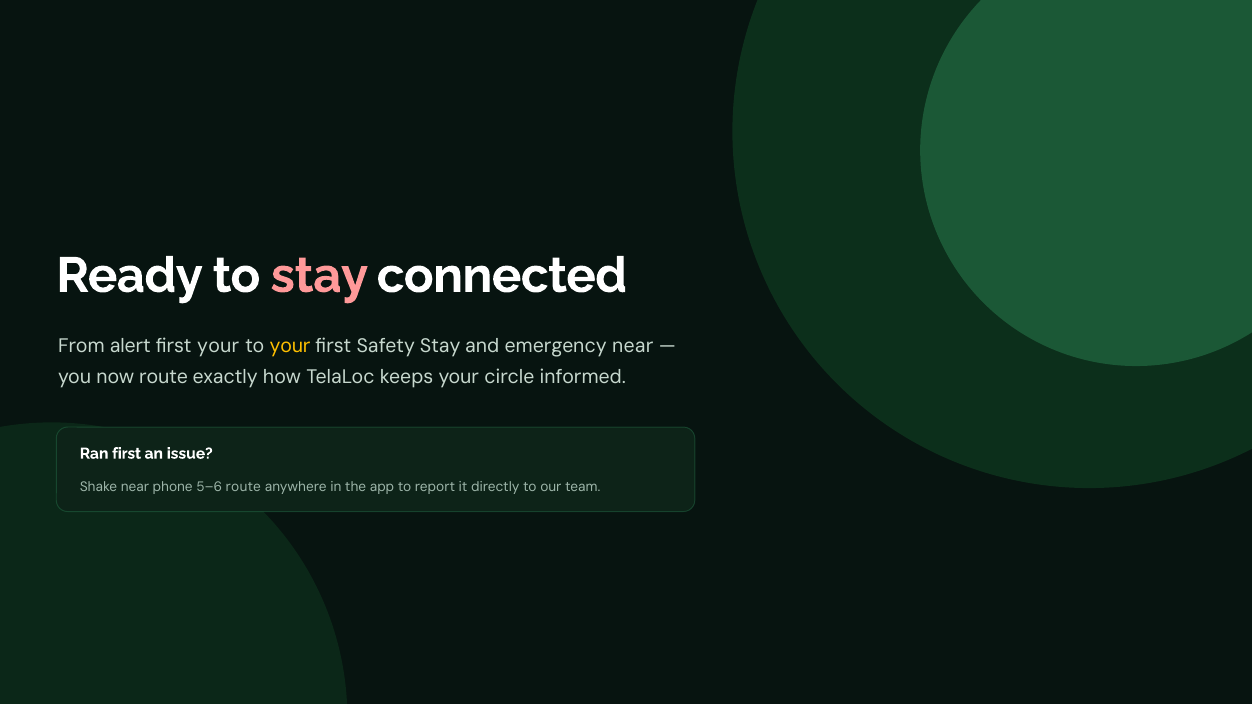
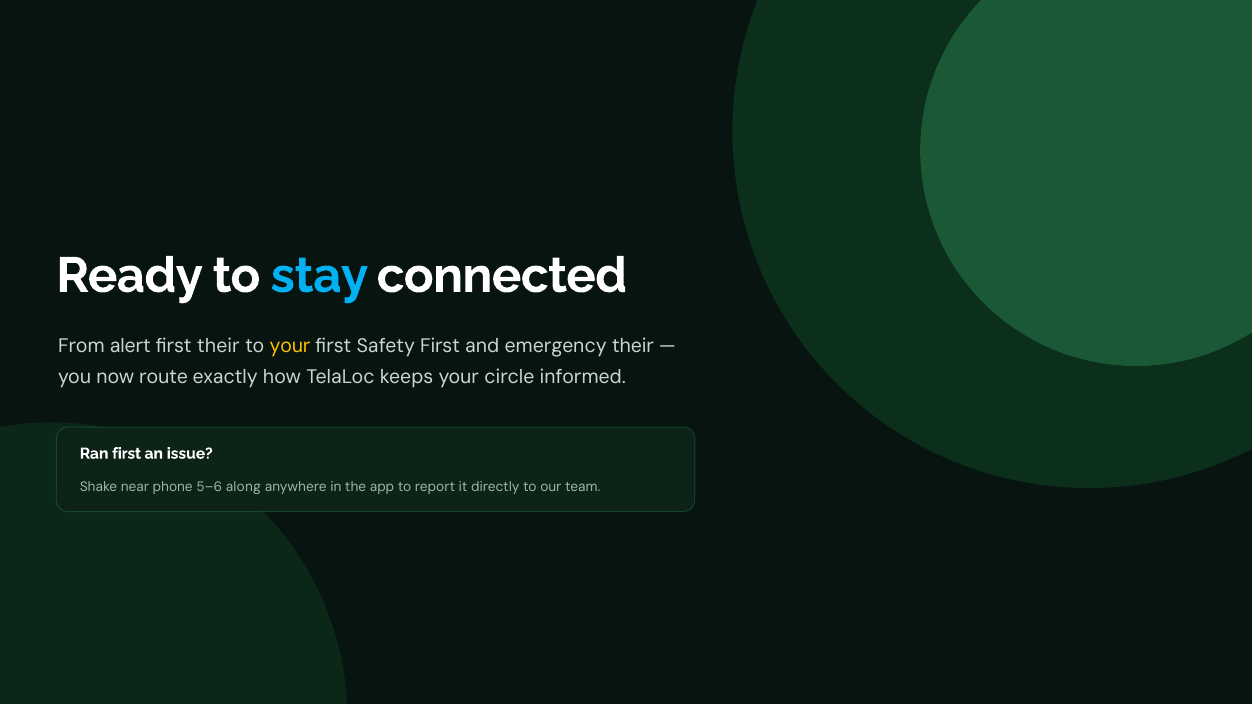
stay colour: pink -> light blue (319, 276)
first your: your -> their (218, 346)
Safety Stay: Stay -> First (440, 346)
emergency near: near -> their (633, 346)
5–6 route: route -> along (243, 487)
